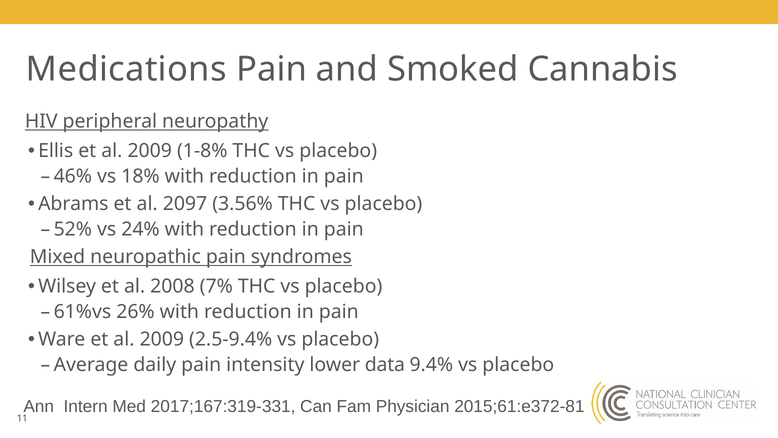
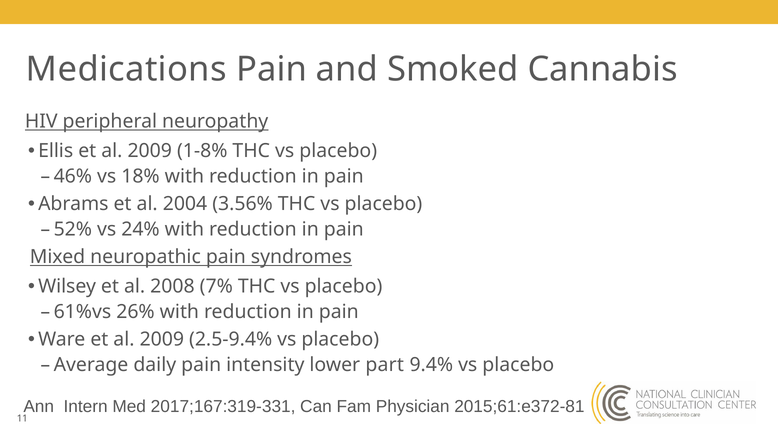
2097: 2097 -> 2004 (185, 204)
data: data -> part (385, 364)
